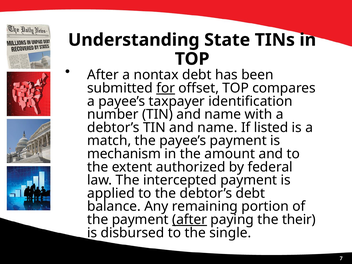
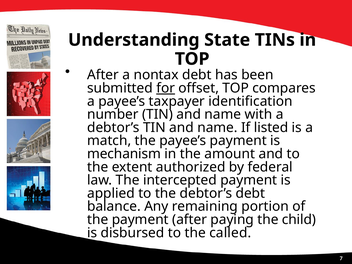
after underline: present -> none (190, 220)
their: their -> child (299, 220)
single: single -> called (230, 233)
